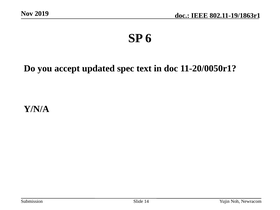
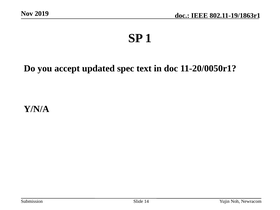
6: 6 -> 1 (148, 38)
